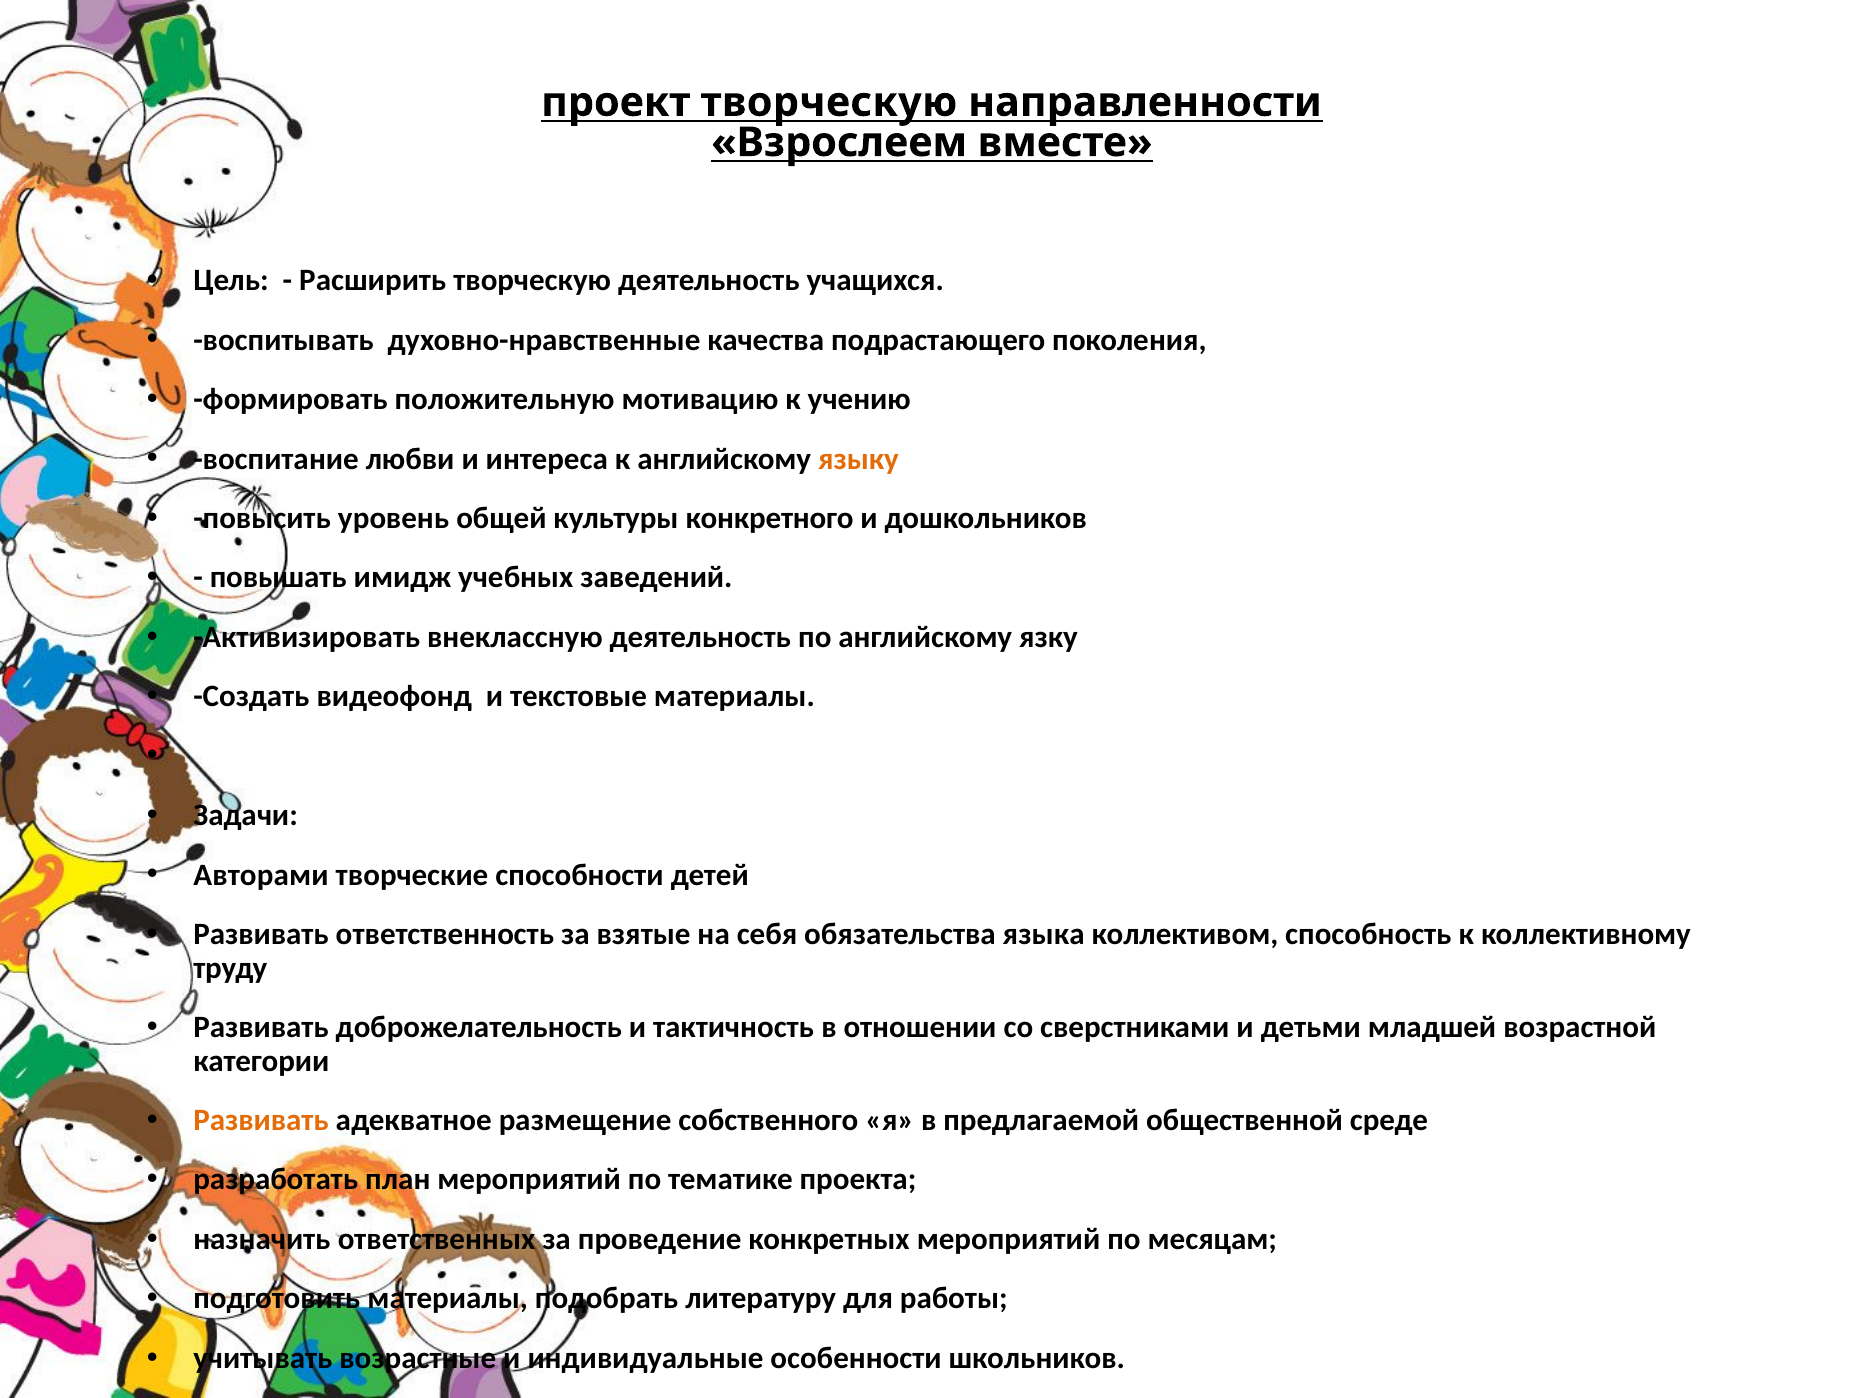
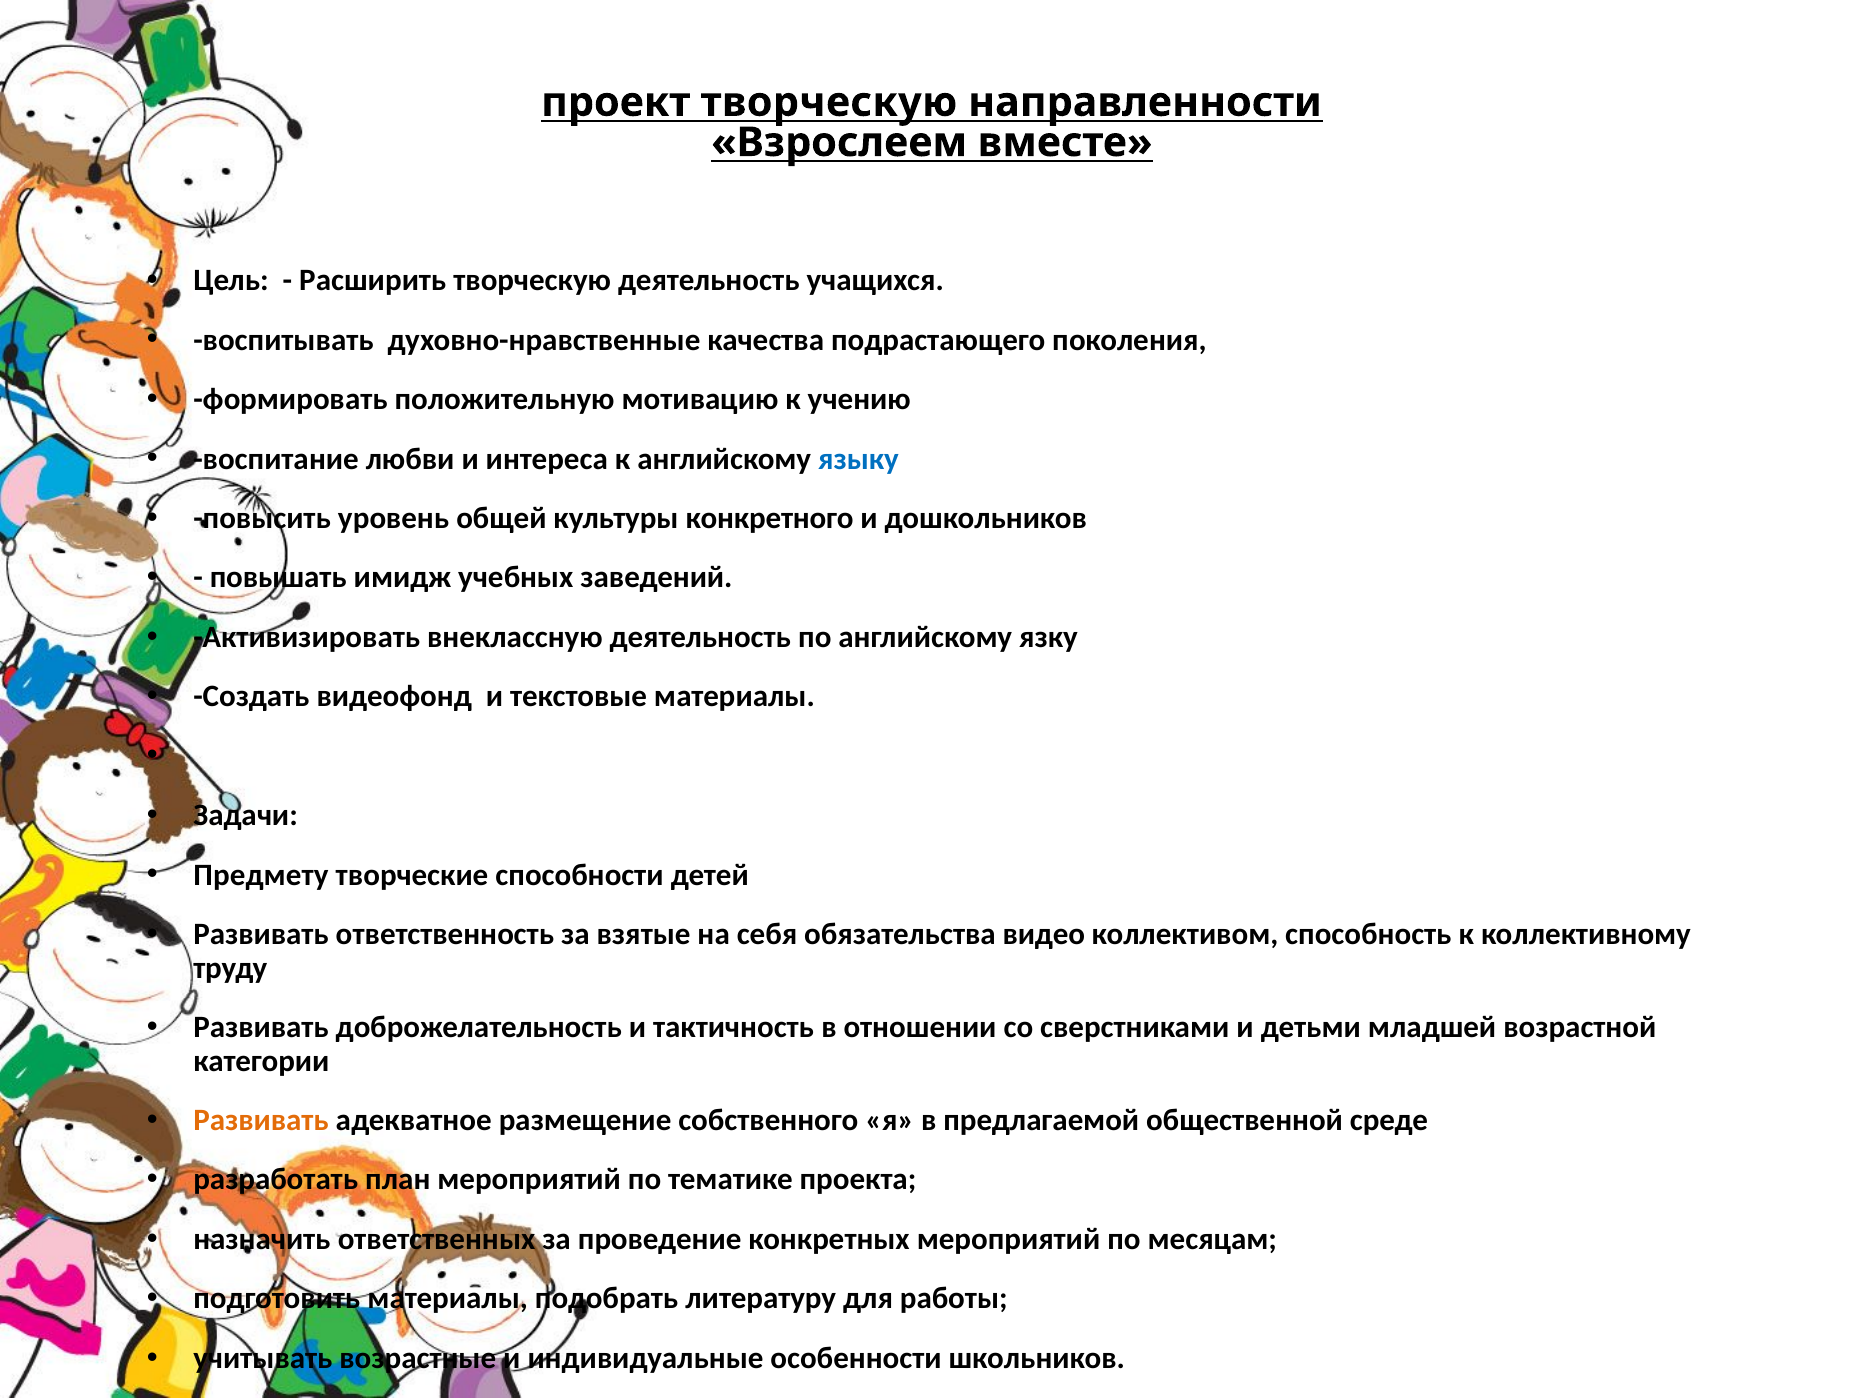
языку colour: orange -> blue (858, 459)
Авторами: Авторами -> Предмету (261, 875)
языка: языка -> видео (1044, 934)
